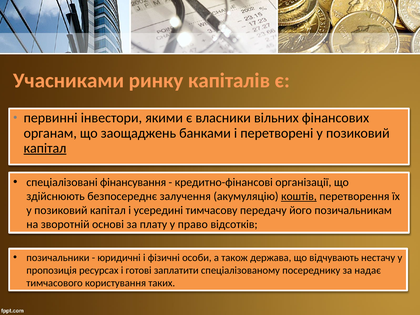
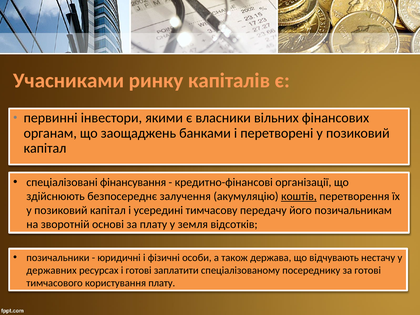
капітал underline: present -> none (45, 148)
право: право -> земля (193, 224)
пропозиція: пропозиція -> державних (52, 270)
за надає: надає -> готові (368, 270)
користування таких: таких -> плату (162, 283)
